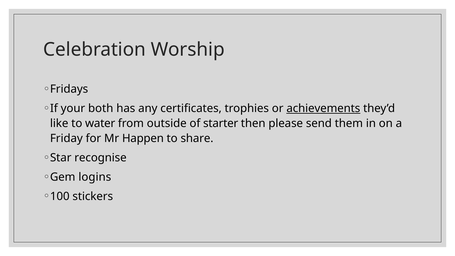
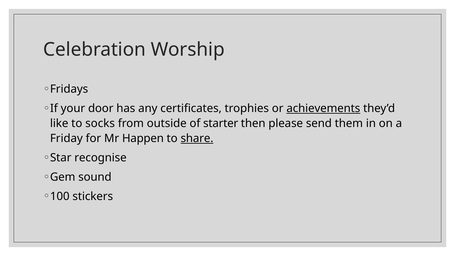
both: both -> door (101, 108)
water: water -> socks (100, 123)
share underline: none -> present (197, 138)
logins: logins -> sound (95, 177)
